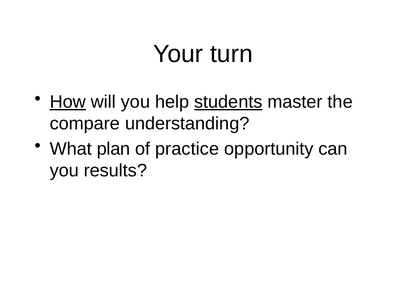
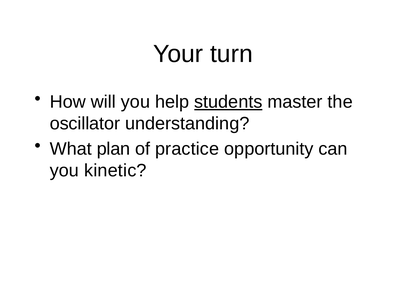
How underline: present -> none (68, 102)
compare: compare -> oscillator (85, 124)
results: results -> kinetic (115, 171)
